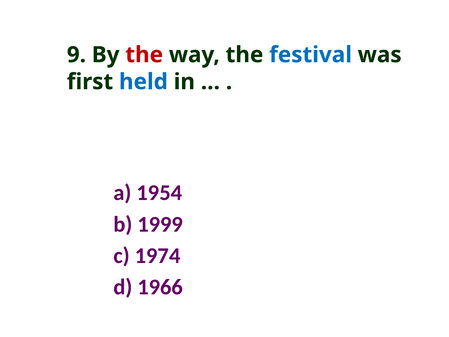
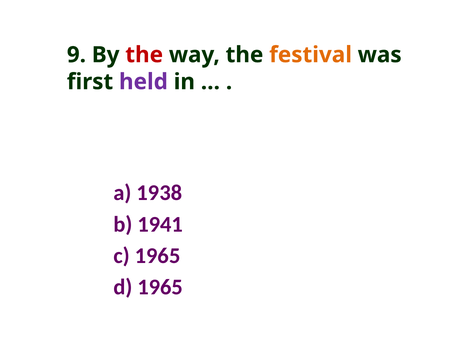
festival colour: blue -> orange (311, 55)
held colour: blue -> purple (143, 82)
1954: 1954 -> 1938 (159, 193)
1999: 1999 -> 1941 (160, 224)
c 1974: 1974 -> 1965 (158, 256)
d 1966: 1966 -> 1965 (160, 287)
